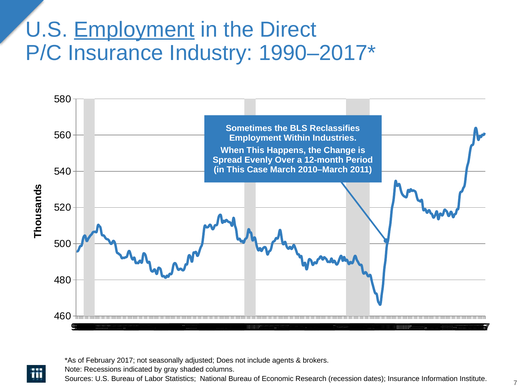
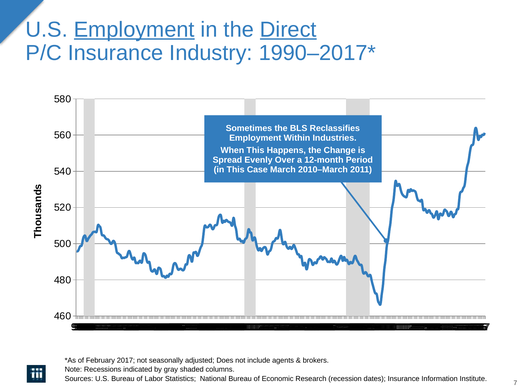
Direct underline: none -> present (288, 30)
